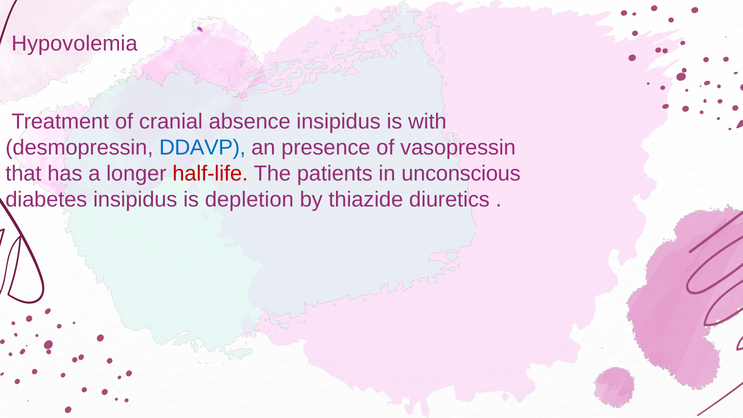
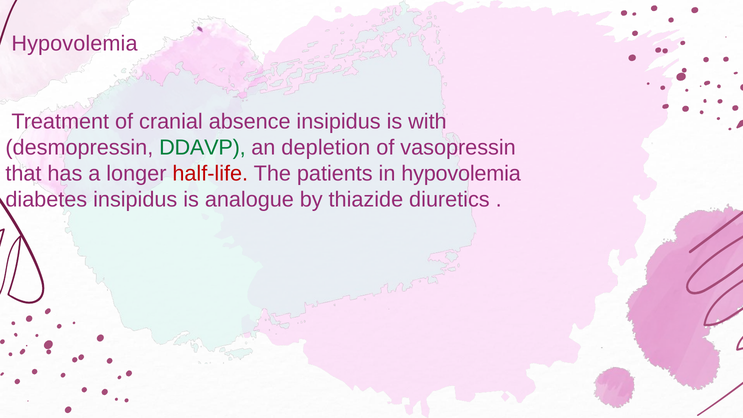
DDAVP colour: blue -> green (202, 147)
presence: presence -> depletion (326, 147)
in unconscious: unconscious -> hypovolemia (461, 174)
depletion: depletion -> analogue (249, 200)
